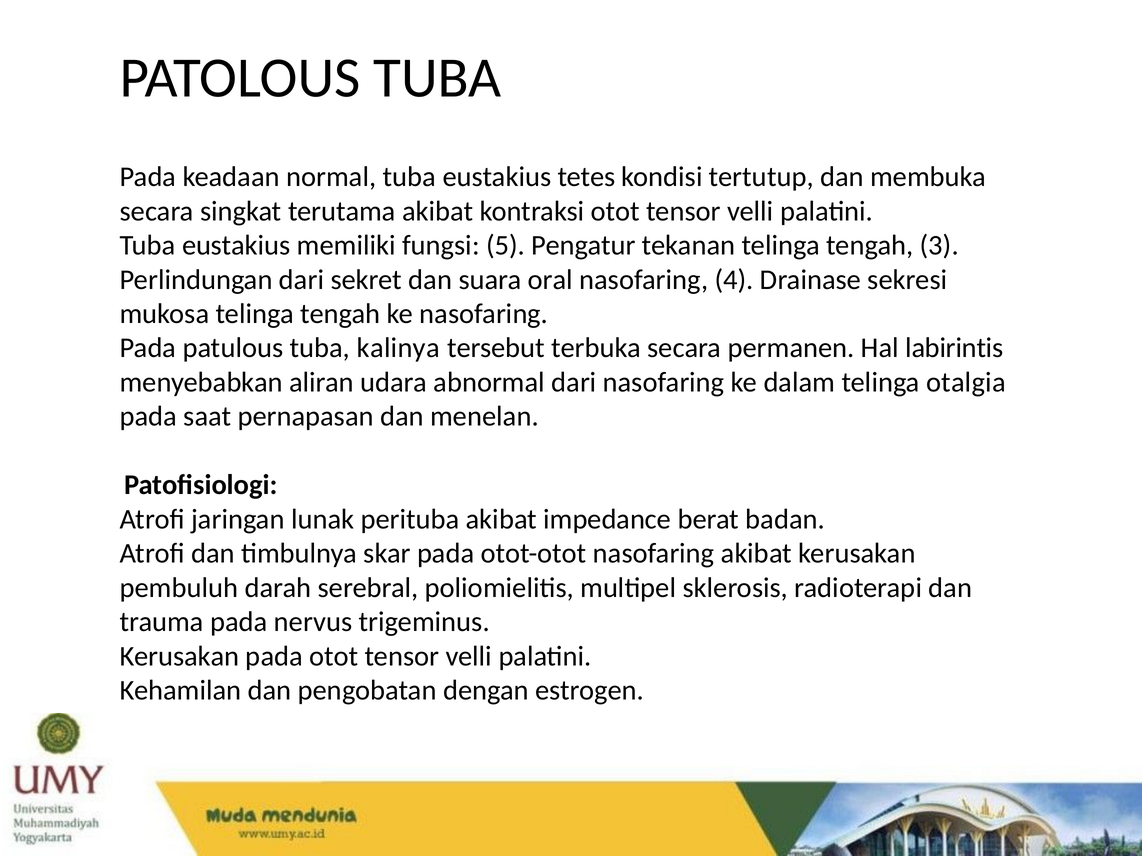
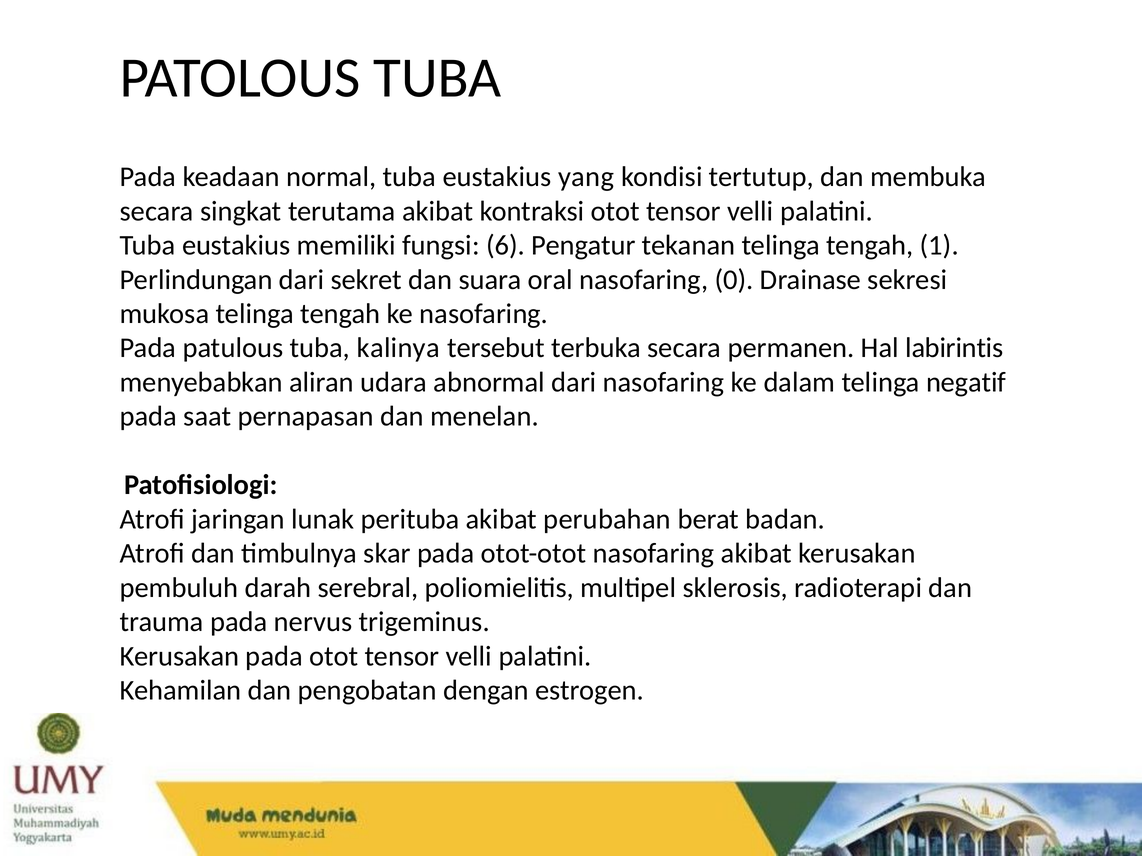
tetes: tetes -> yang (586, 177)
5: 5 -> 6 (506, 246)
3: 3 -> 1 (939, 246)
4: 4 -> 0 (734, 280)
otalgia: otalgia -> negatif (966, 383)
impedance: impedance -> perubahan (607, 520)
